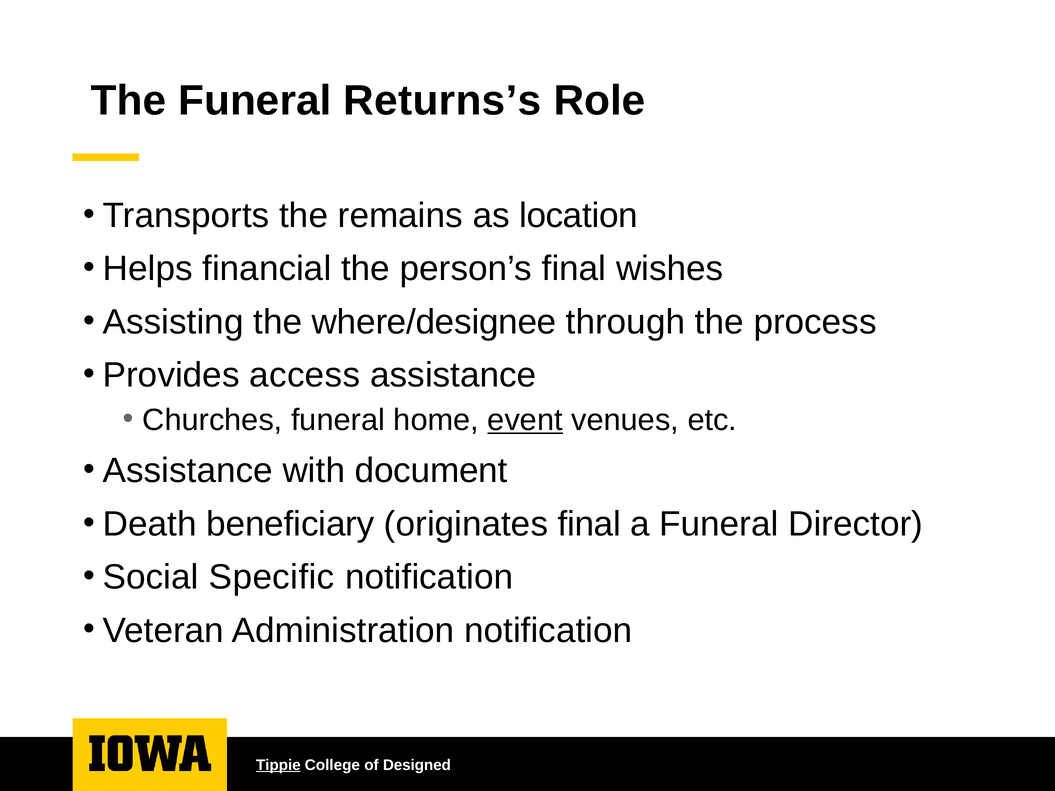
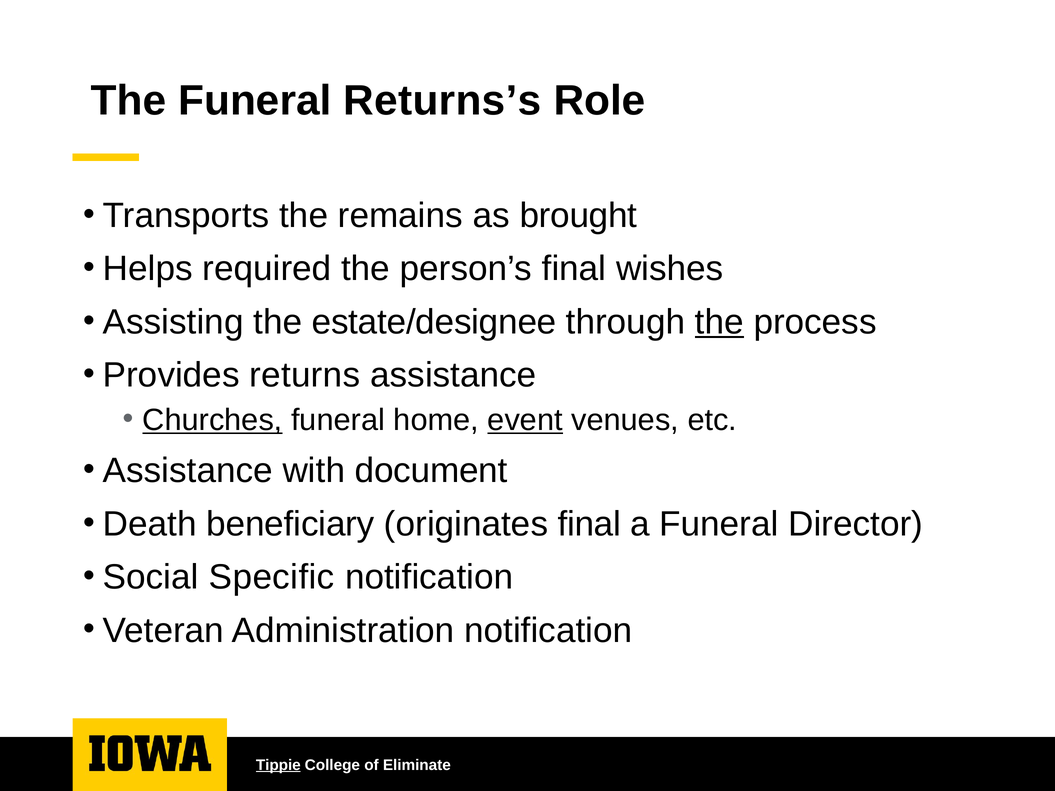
location: location -> brought (578, 216)
financial: financial -> required (267, 269)
where/designee: where/designee -> estate/designee (434, 322)
the underline: none -> present (719, 322)
access: access -> returns (305, 375)
Churches underline: none -> present (212, 420)
Designed: Designed -> Eliminate (417, 765)
